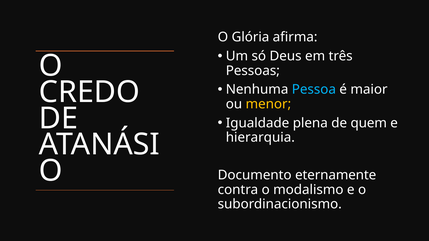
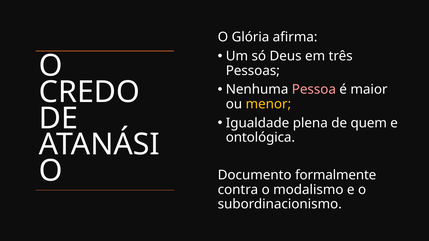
Pessoa colour: light blue -> pink (314, 90)
hierarquia: hierarquia -> ontológica (260, 138)
eternamente: eternamente -> formalmente (336, 175)
